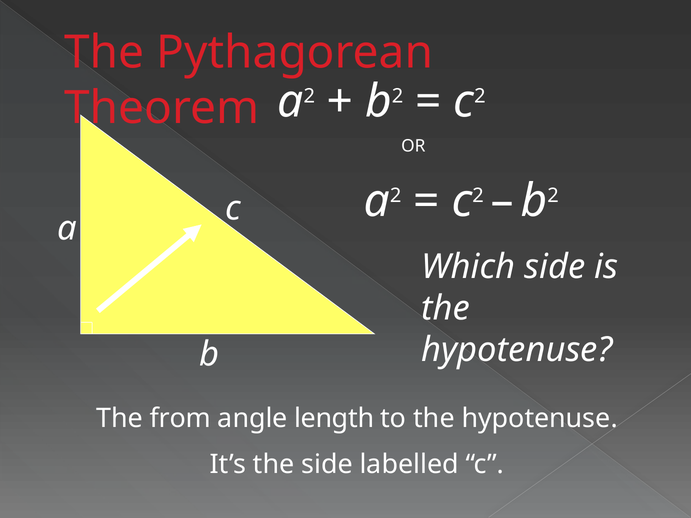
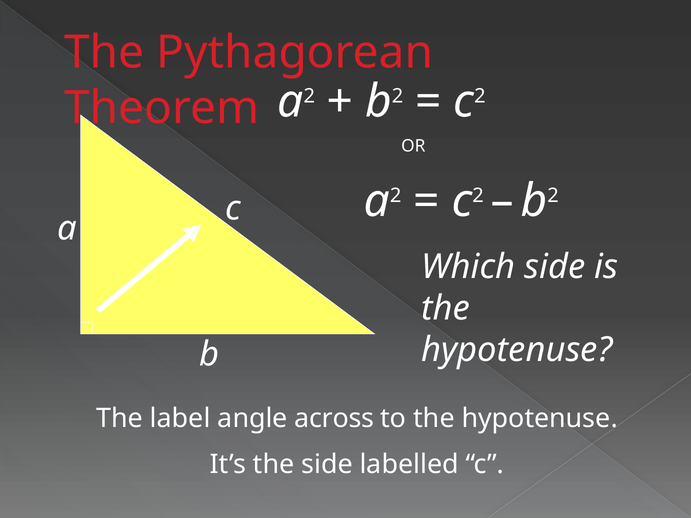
from: from -> label (180, 419)
length: length -> across (334, 419)
